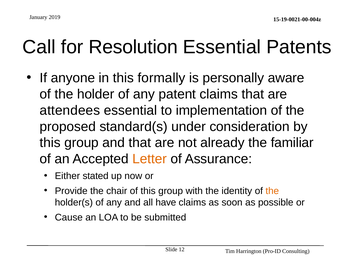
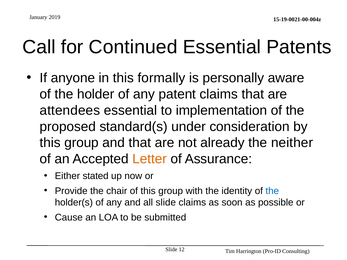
Resolution: Resolution -> Continued (133, 47)
familiar: familiar -> neither (292, 143)
the colour: orange -> blue (272, 191)
all have: have -> slide (166, 203)
